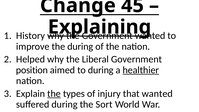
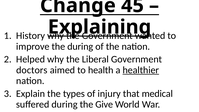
position: position -> doctors (32, 70)
to during: during -> health (101, 70)
the underline: present -> none (54, 94)
that wanted: wanted -> medical (157, 94)
Sort: Sort -> Give (104, 104)
